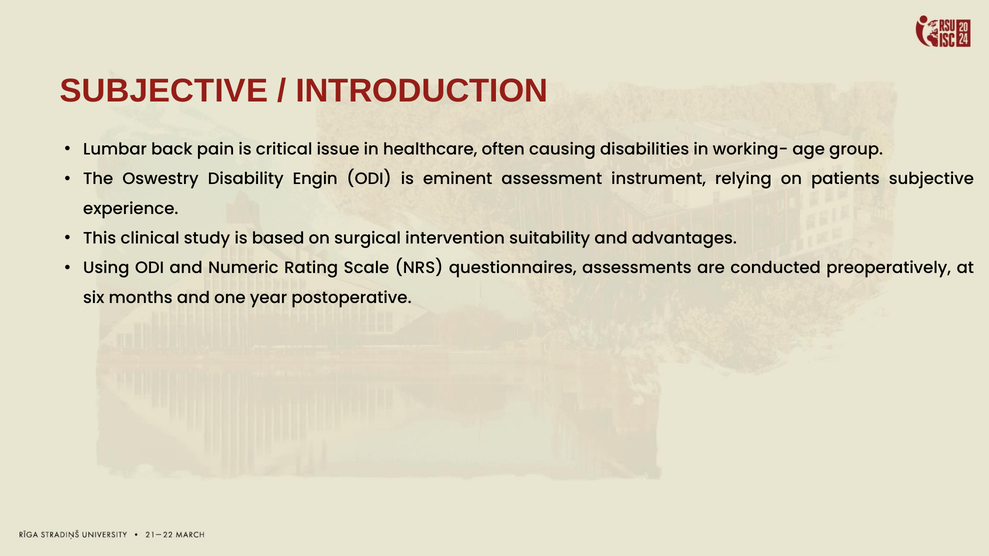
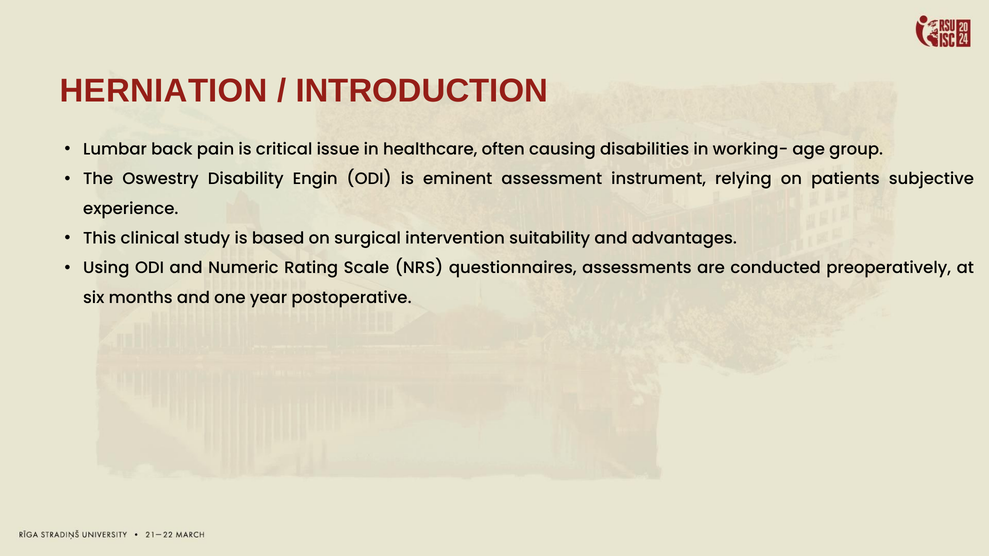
SUBJECTIVE: SUBJECTIVE -> HERNIATION (164, 91)
